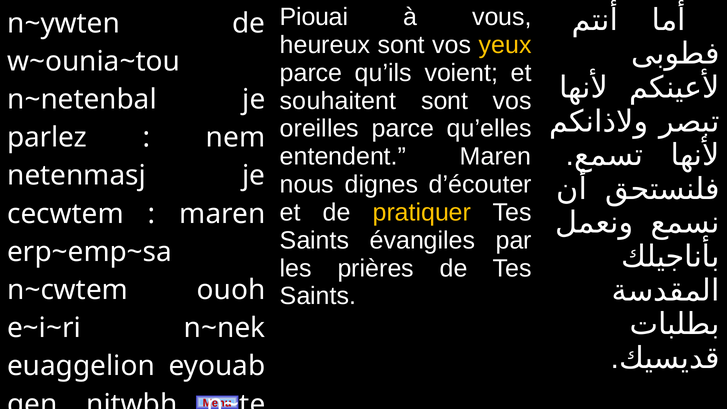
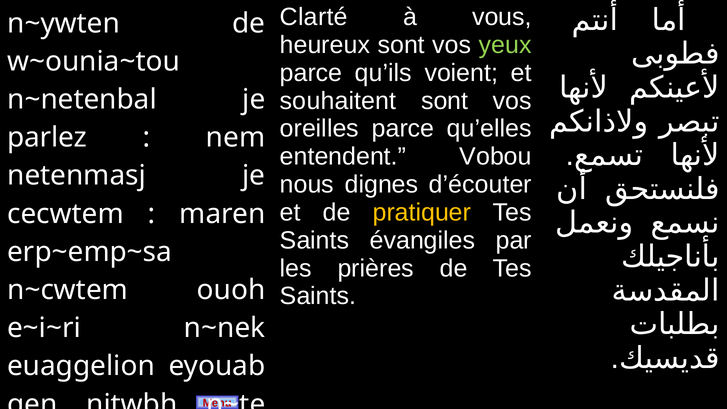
Piouai: Piouai -> Clarté (314, 17)
yeux colour: yellow -> light green (505, 45)
entendent Maren: Maren -> Vobou (496, 157)
